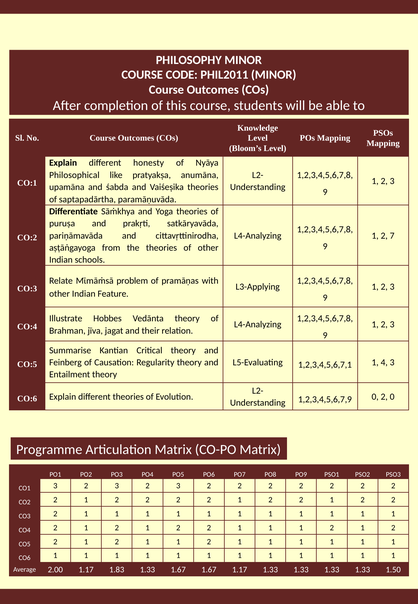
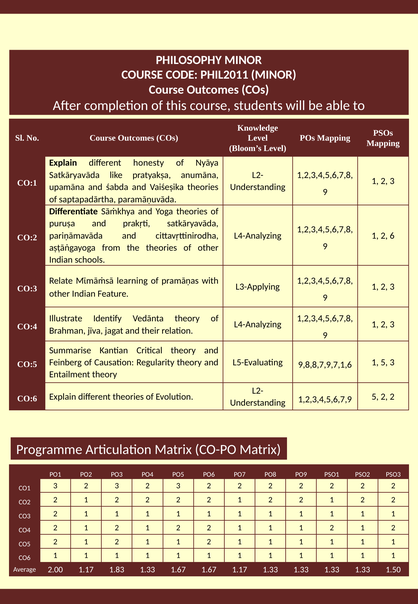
Philosophical: Philosophical -> Satkāryavāda (74, 175)
7: 7 -> 6 (392, 236)
problem: problem -> learning (132, 281)
Hobbes: Hobbes -> Identify (107, 318)
1,2,3,4,5,6,7,1: 1,2,3,4,5,6,7,1 -> 9,8,8,7,9,7,1,6 (325, 365)
1 4: 4 -> 5 (384, 362)
1,2,3,4,5,6,7,9 0: 0 -> 5 (375, 397)
0: 0 -> 2 (392, 397)
